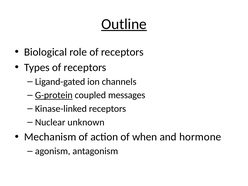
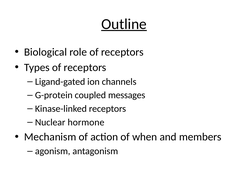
G-protein underline: present -> none (54, 95)
unknown: unknown -> hormone (86, 122)
hormone: hormone -> members (200, 137)
